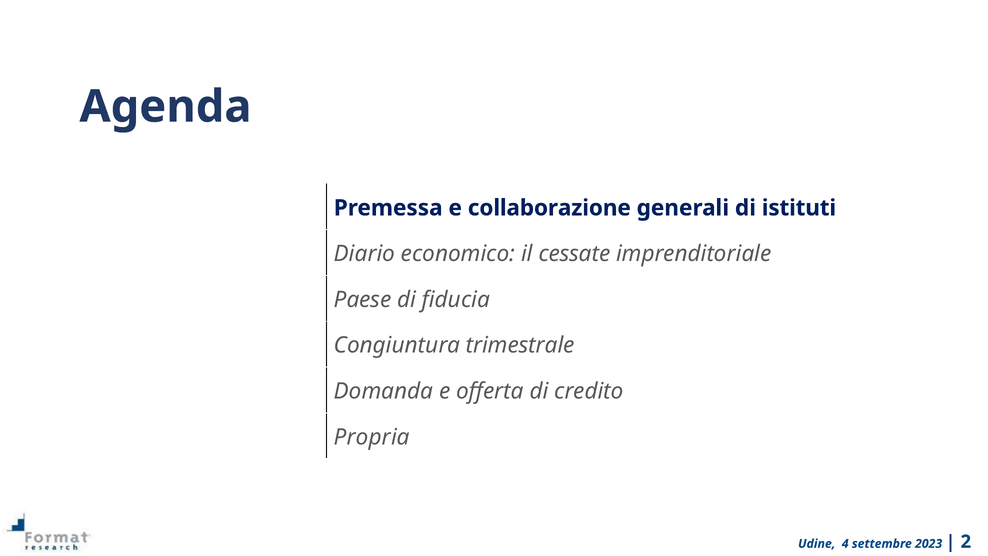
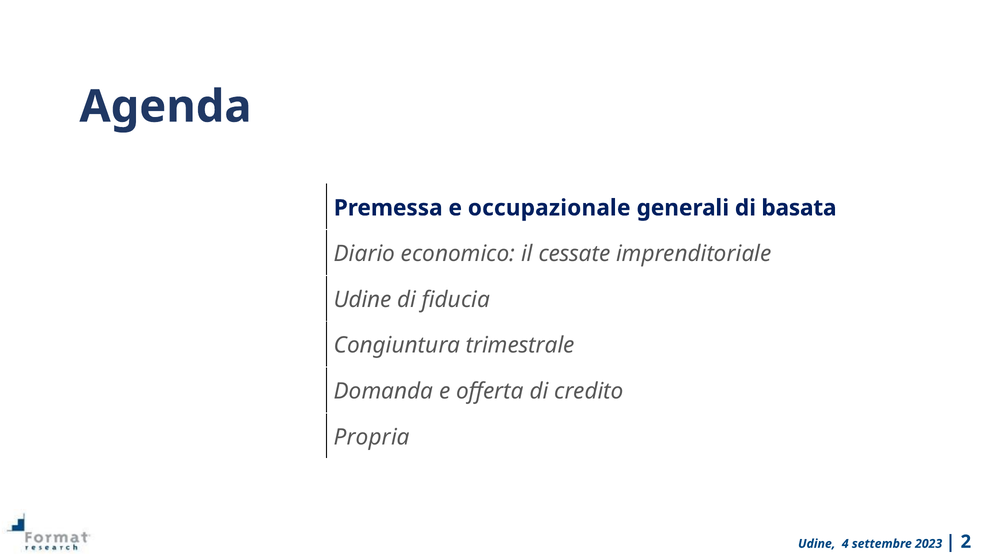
collaborazione: collaborazione -> occupazionale (549, 208)
istituti: istituti -> basata (799, 208)
Paese: Paese -> Udine (363, 299)
